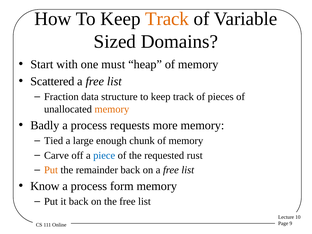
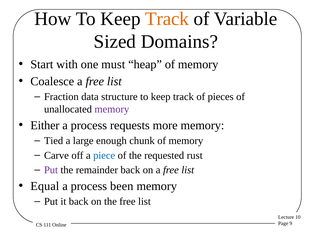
Scattered: Scattered -> Coalesce (52, 81)
memory colour: orange -> purple (112, 109)
Badly: Badly -> Either (45, 125)
Put colour: orange -> purple (51, 170)
Know: Know -> Equal (45, 186)
form: form -> been (122, 186)
